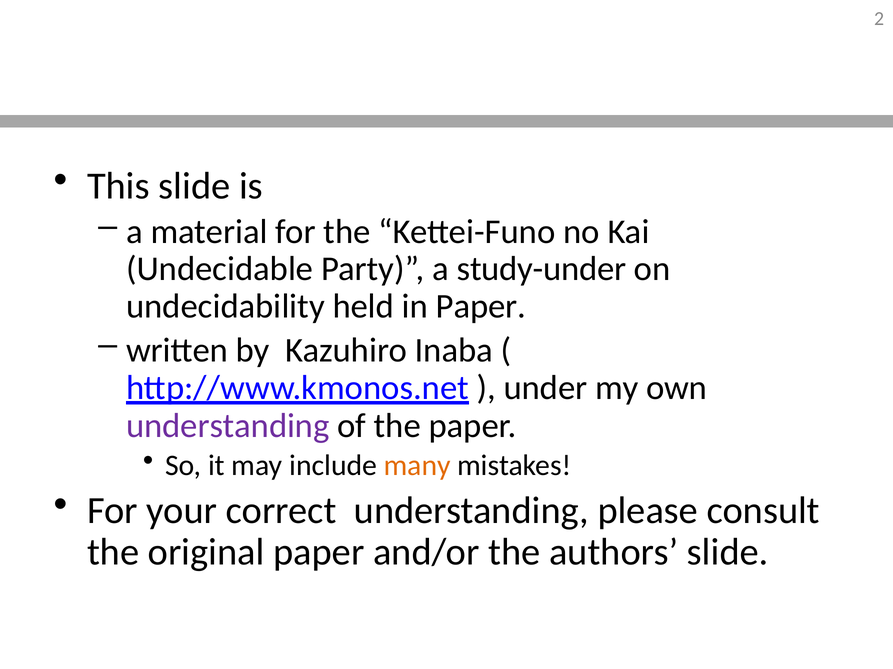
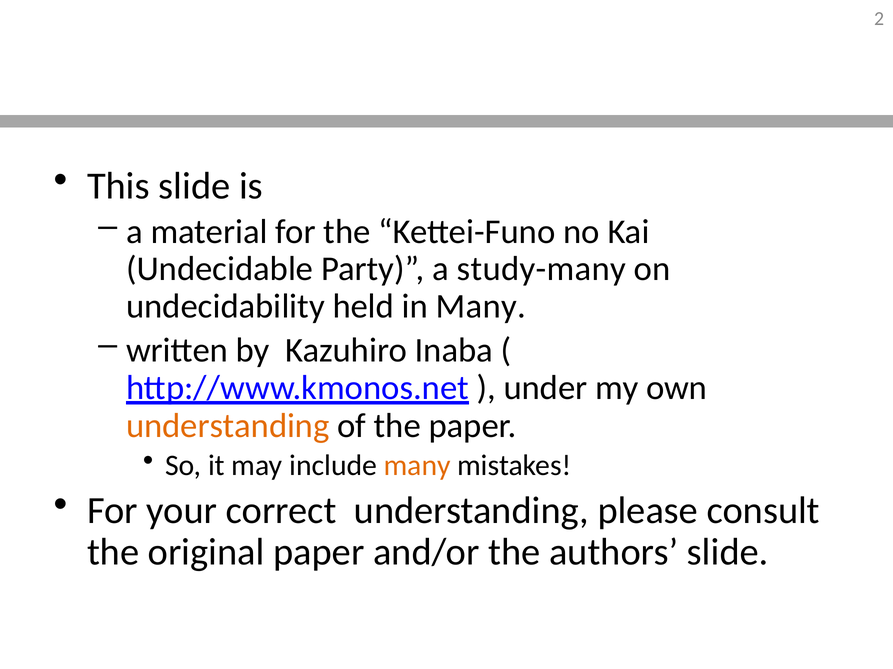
study-under: study-under -> study-many (541, 269)
in Paper: Paper -> Many (481, 307)
understanding colour: purple -> orange (228, 426)
